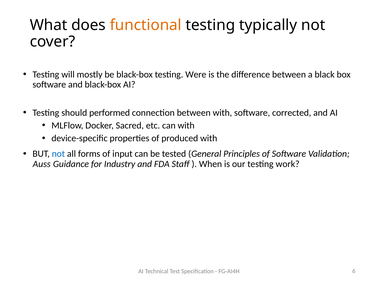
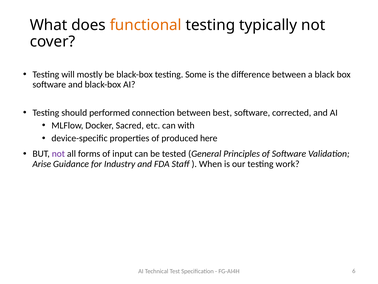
Were: Were -> Some (196, 74)
between with: with -> best (222, 113)
produced with: with -> here (209, 138)
not colour: blue -> purple (58, 154)
Auss: Auss -> Arise (42, 164)
